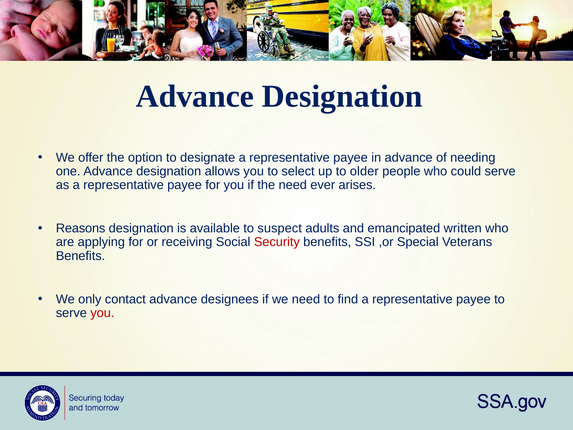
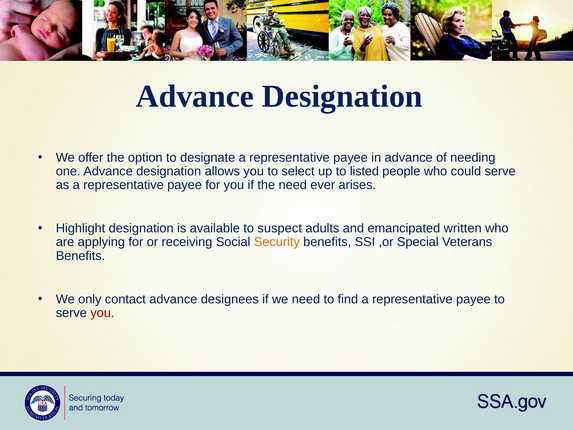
older: older -> listed (364, 171)
Reasons: Reasons -> Highlight (81, 228)
Security colour: red -> orange (277, 242)
